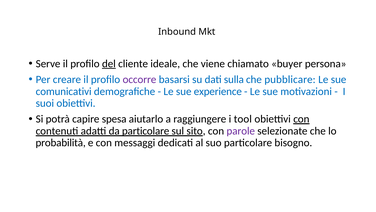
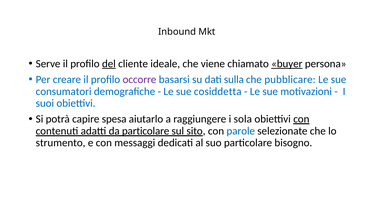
buyer underline: none -> present (287, 64)
comunicativi: comunicativi -> consumatori (64, 91)
experience: experience -> cosiddetta (218, 91)
tool: tool -> sola (243, 119)
parole colour: purple -> blue (241, 131)
probabilità: probabilità -> strumento (61, 142)
